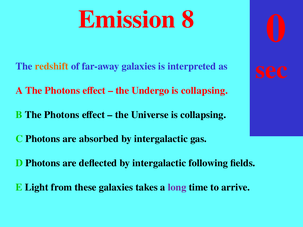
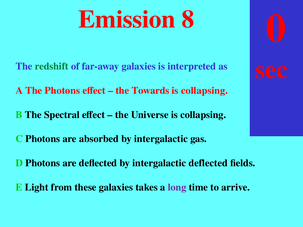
redshift colour: orange -> green (52, 66)
Undergo: Undergo -> Towards (150, 91)
B The Photons: Photons -> Spectral (62, 115)
intergalactic following: following -> deflected (208, 163)
